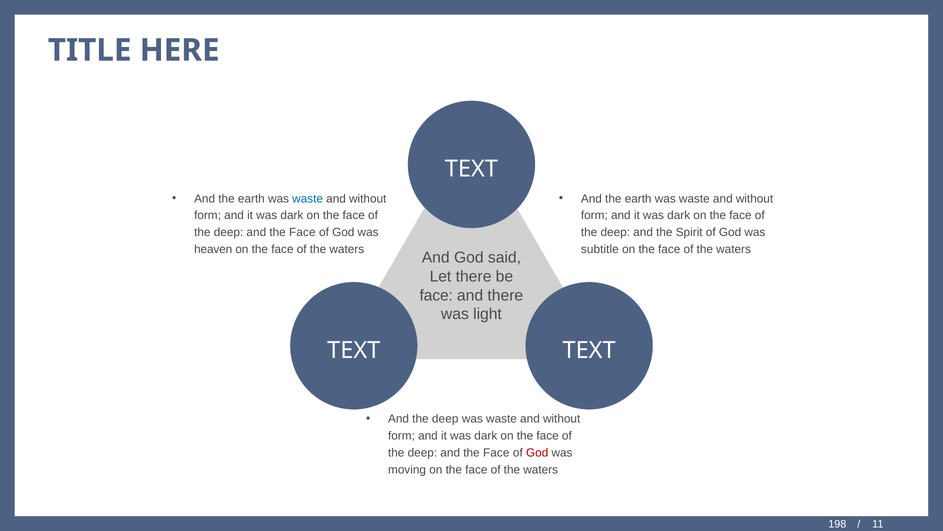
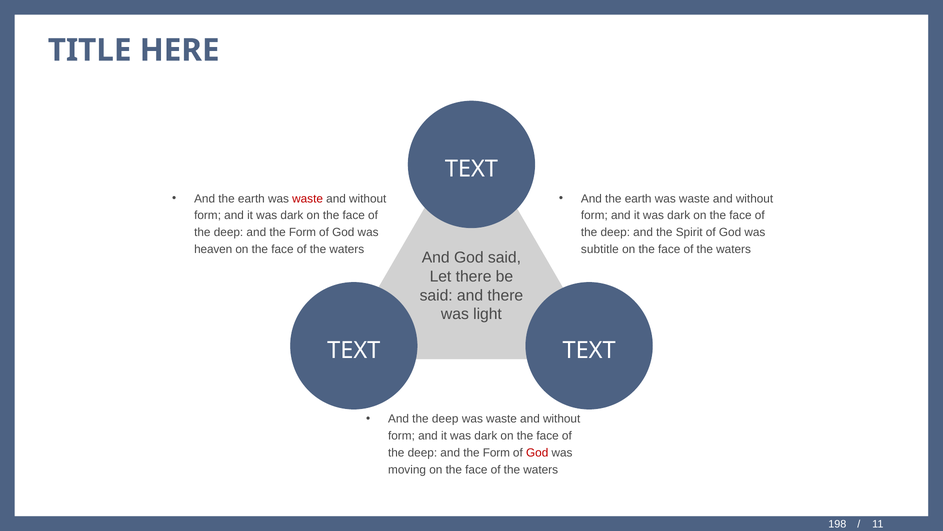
waste colour: blue -> red (308, 198)
Face: Face -> Form (302, 232)
face: face -> said (436, 295)
Face: Face -> Form (496, 453)
